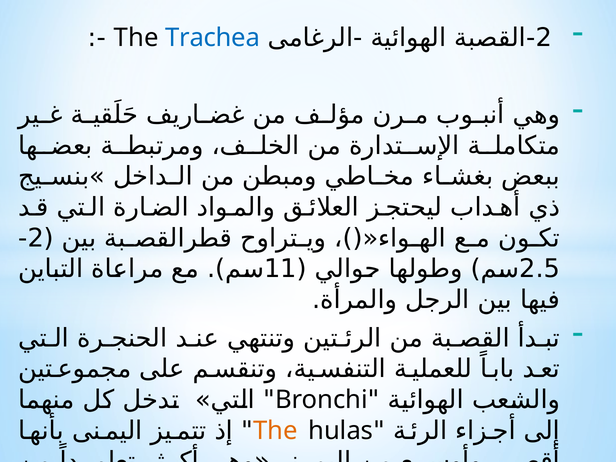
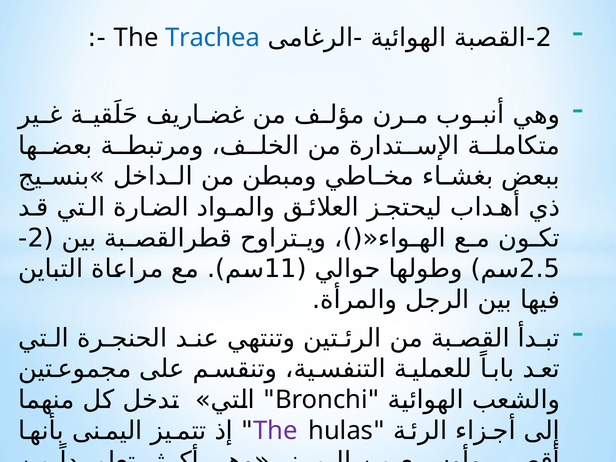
The colour: orange -> purple (275, 431)
